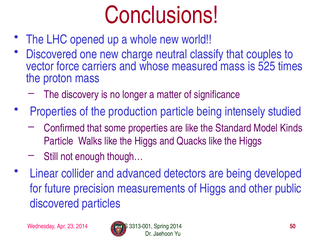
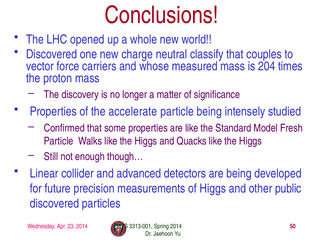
525: 525 -> 204 (267, 66)
production: production -> accelerate (133, 112)
Kinds: Kinds -> Fresh (291, 128)
